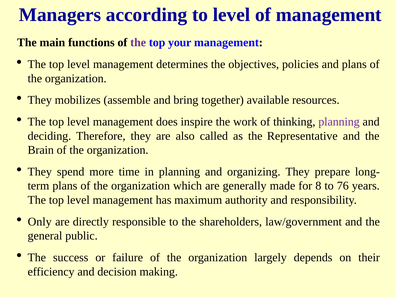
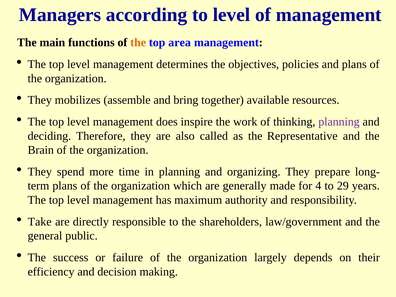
the colour: purple -> orange (138, 43)
your: your -> area (180, 43)
8: 8 -> 4 (318, 186)
76: 76 -> 29 (343, 186)
Only: Only -> Take (40, 222)
